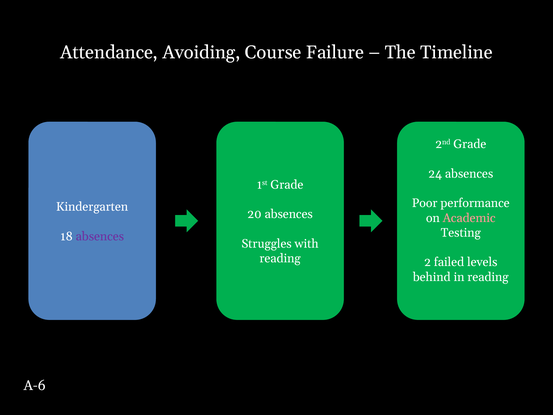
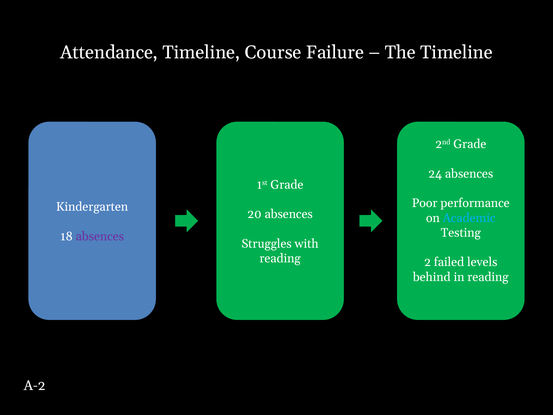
Attendance Avoiding: Avoiding -> Timeline (201, 52)
Academic colour: pink -> light blue (469, 218)
A-6: A-6 -> A-2 (35, 385)
